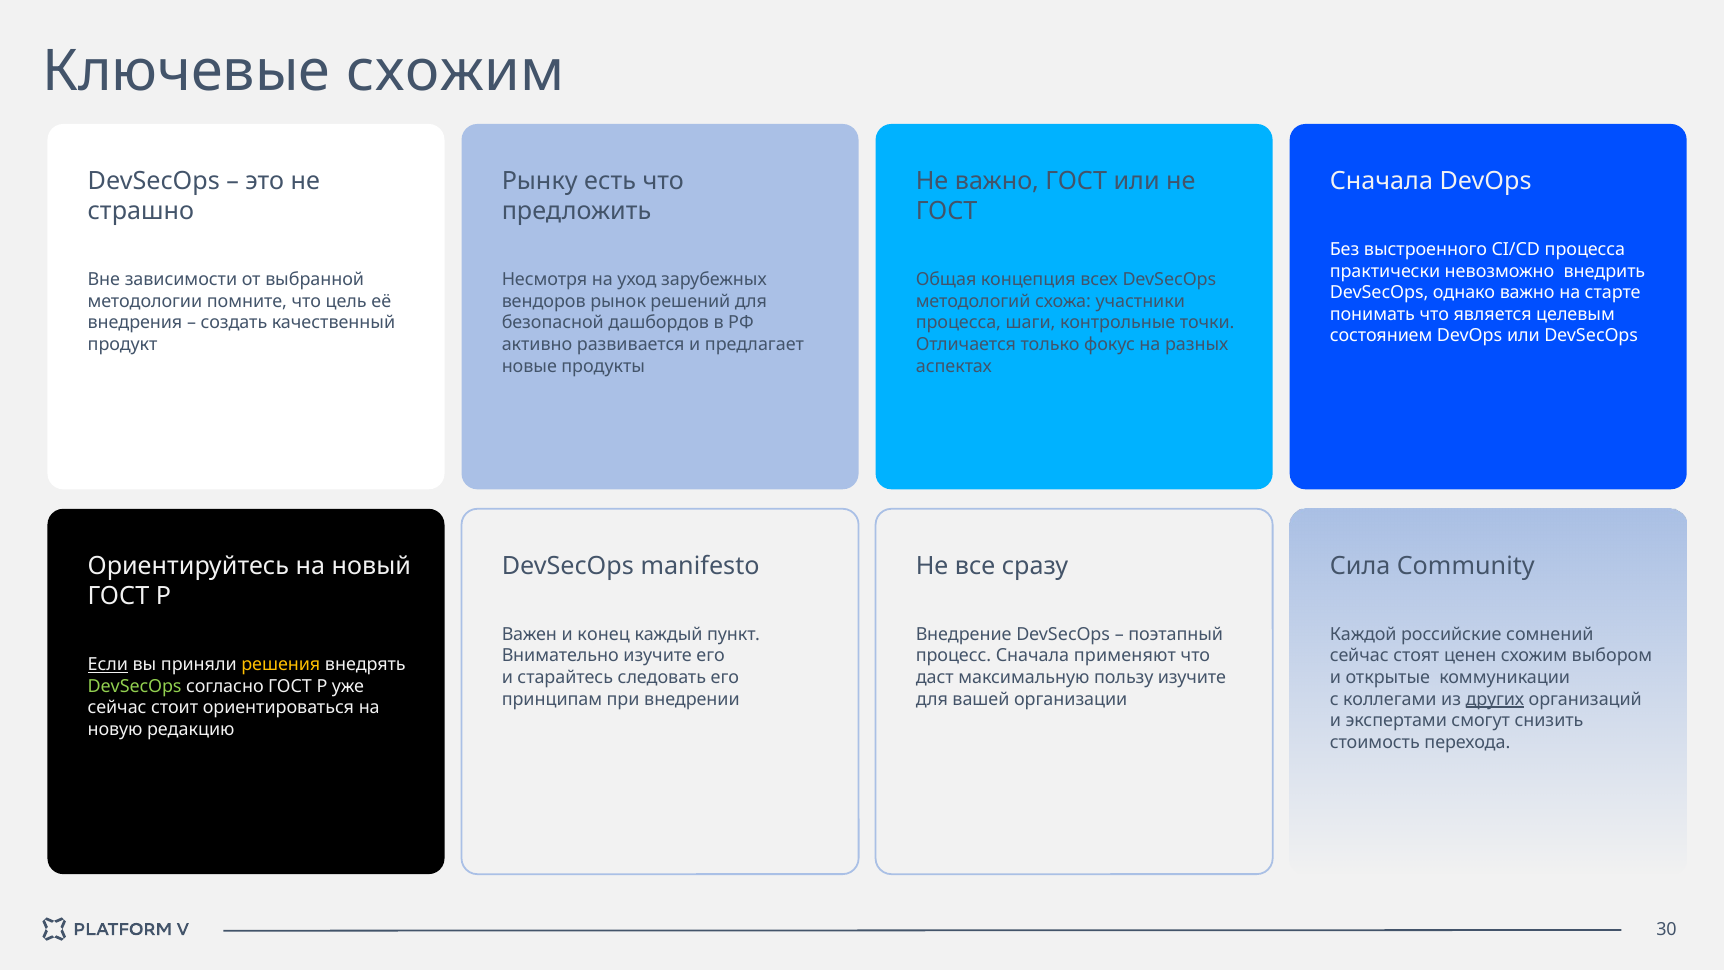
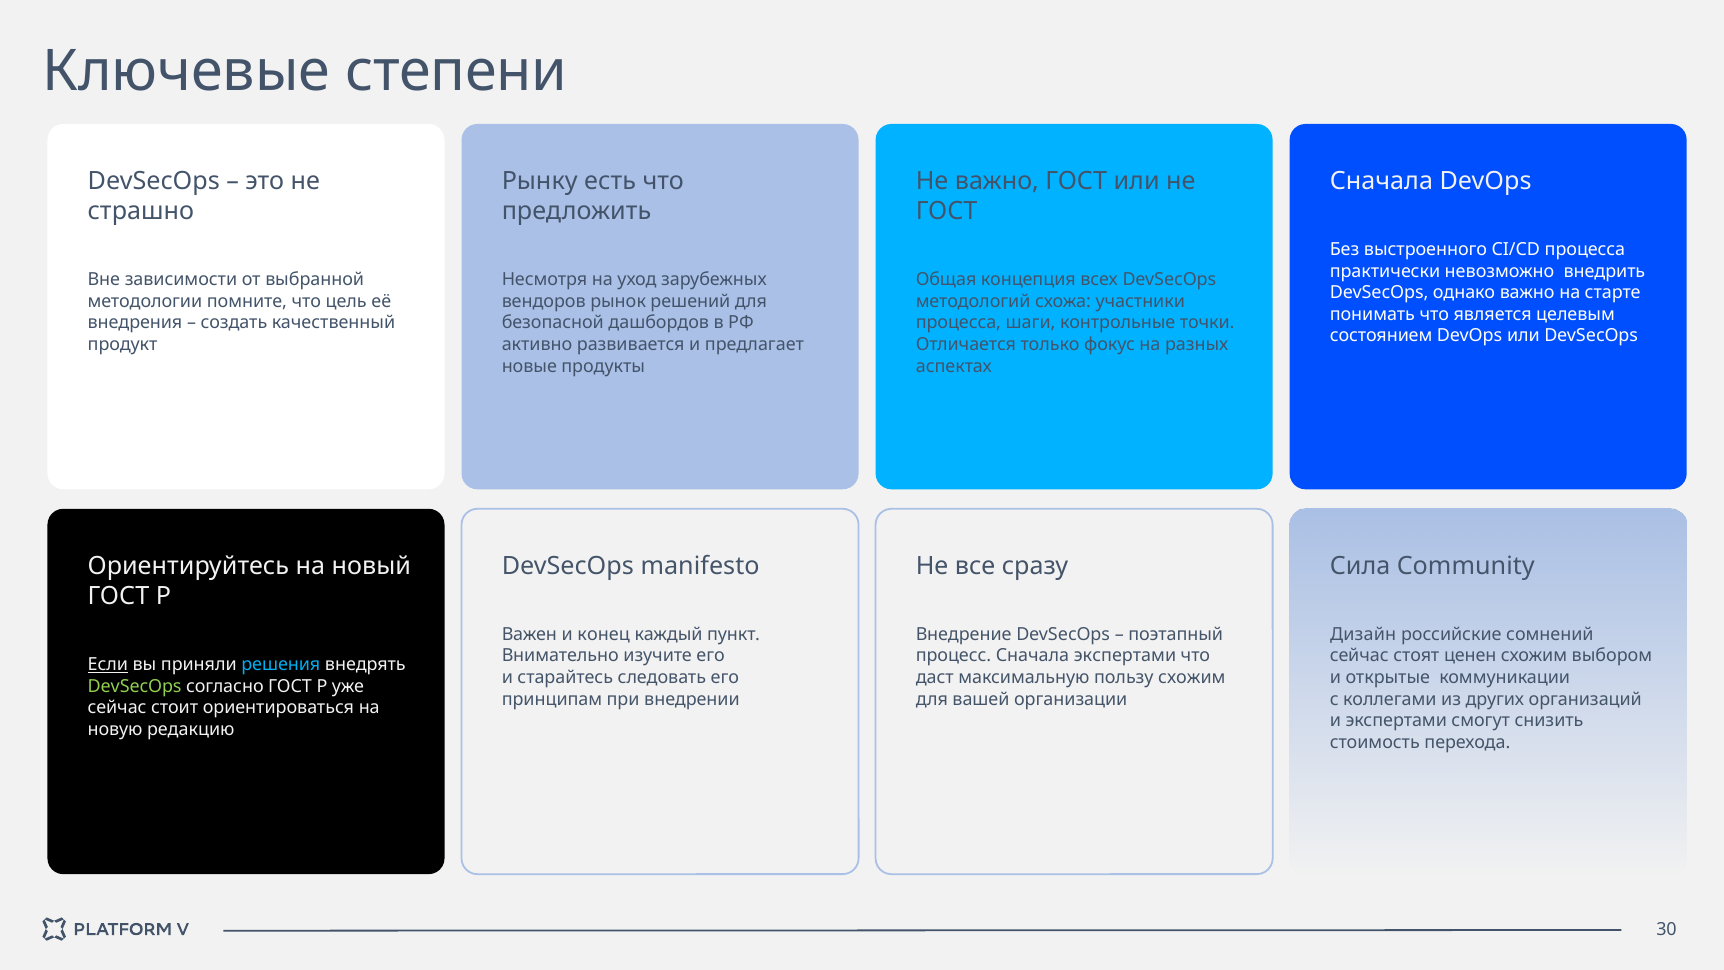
Ключевые схожим: схожим -> степени (456, 72)
Каждой: Каждой -> Дизайн (1363, 634)
Сначала применяют: применяют -> экспертами (1125, 656)
решения colour: yellow -> light blue (281, 664)
пользу изучите: изучите -> схожим (1192, 677)
других underline: present -> none (1495, 699)
